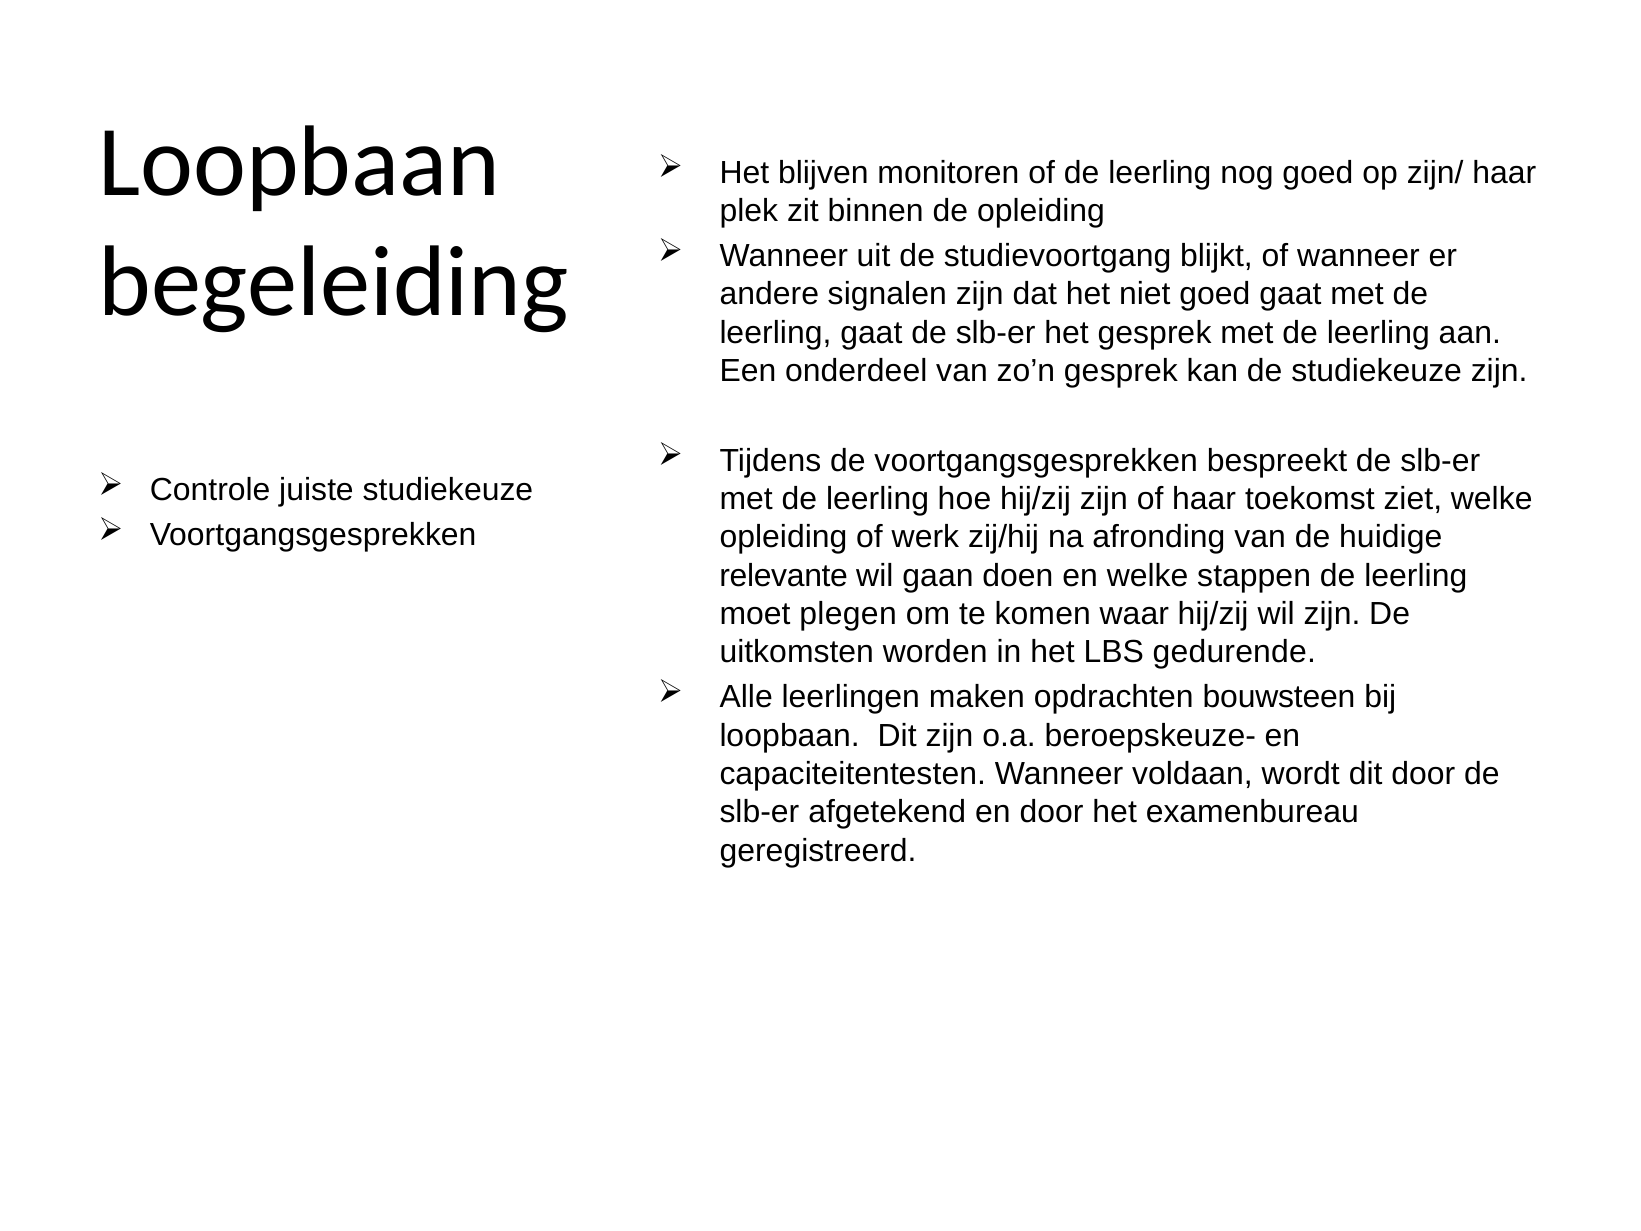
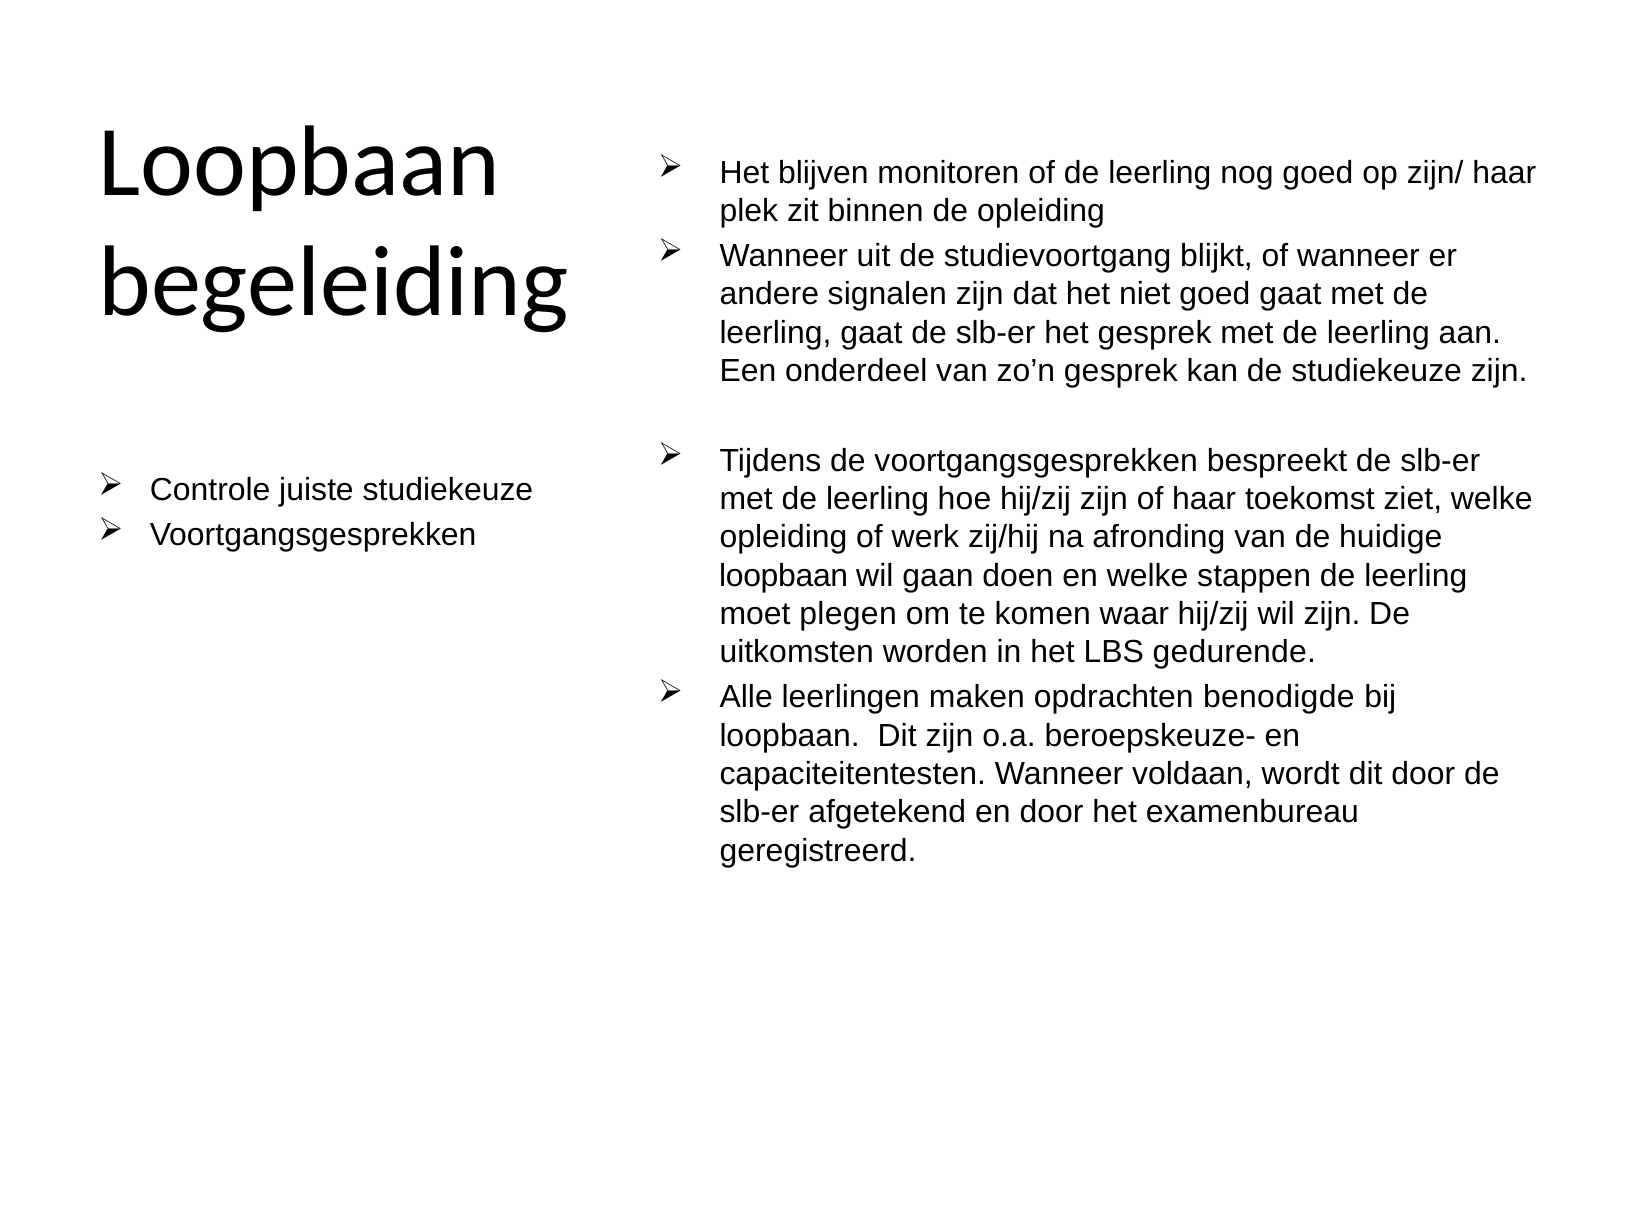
relevante: relevante -> loopbaan (784, 576)
bouwsteen: bouwsteen -> benodigde (1279, 697)
